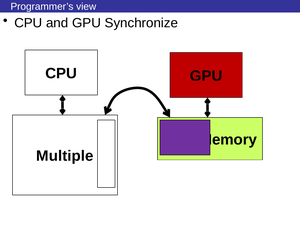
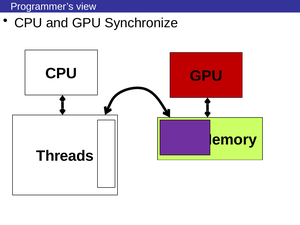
Multiple: Multiple -> Threads (65, 156)
